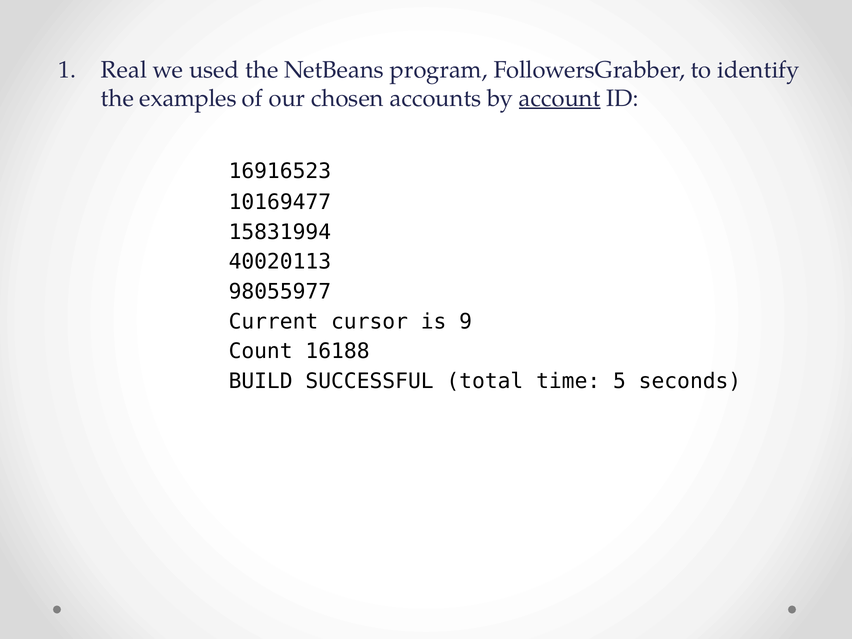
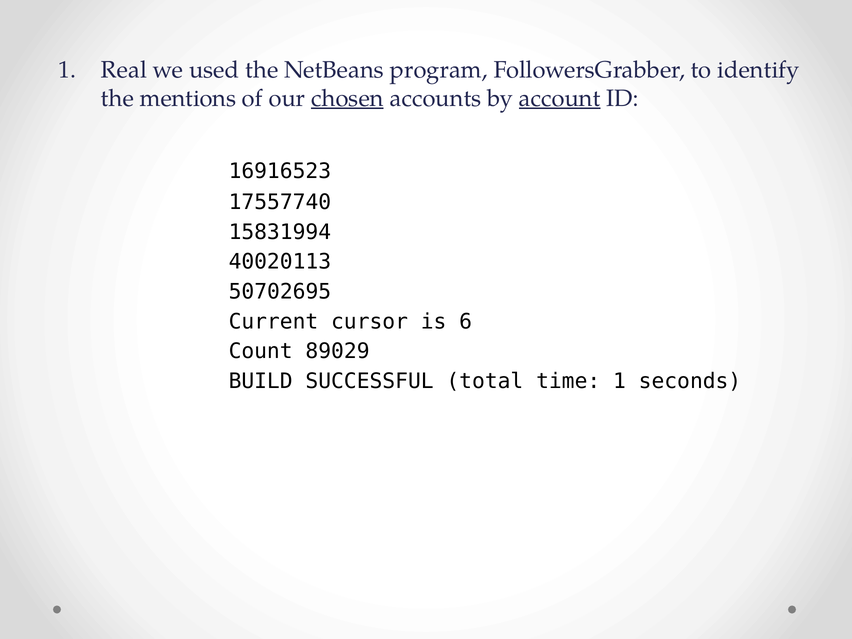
examples: examples -> mentions (188, 98)
chosen underline: none -> present (347, 98)
10169477: 10169477 -> 17557740 (280, 202)
98055977: 98055977 -> 50702695 (280, 292)
9: 9 -> 6 (466, 321)
16188: 16188 -> 89029 (338, 351)
time 5: 5 -> 1 (619, 381)
